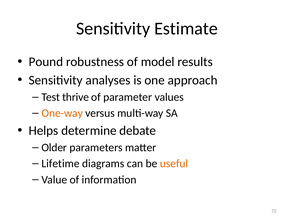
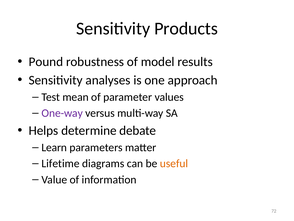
Estimate: Estimate -> Products (186, 28)
thrive: thrive -> mean (76, 97)
One-way colour: orange -> purple (62, 113)
Older: Older -> Learn (54, 147)
